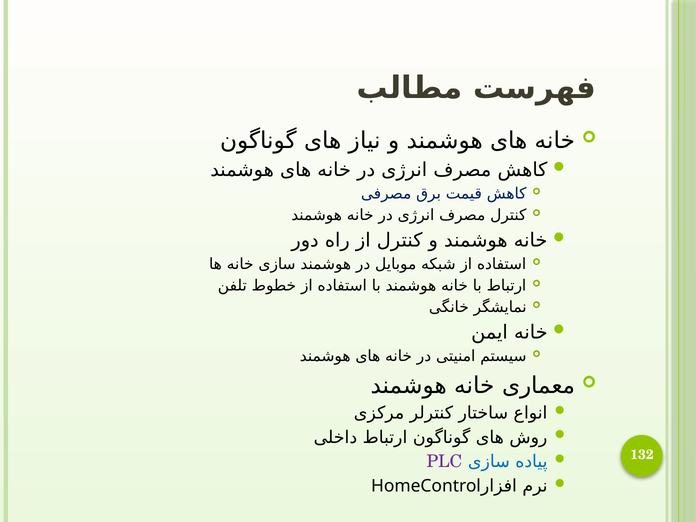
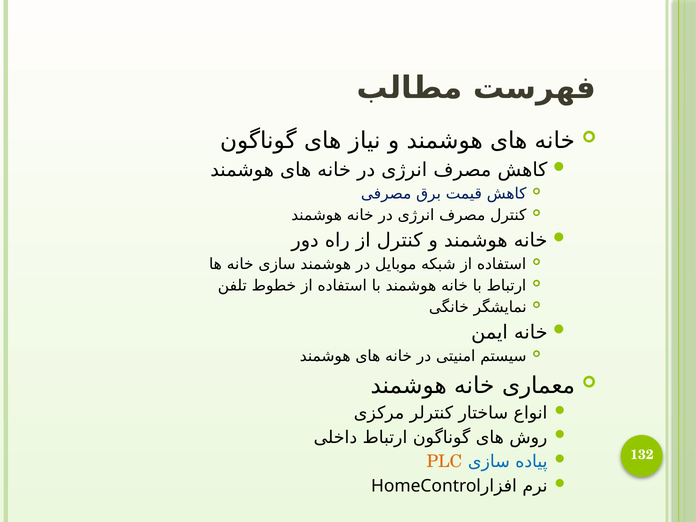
PLC colour: purple -> orange (445, 462)
